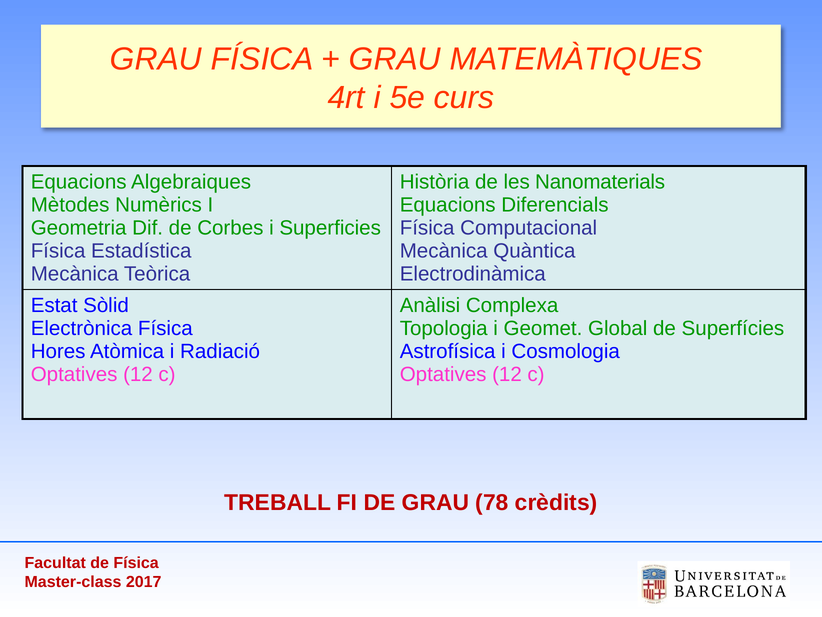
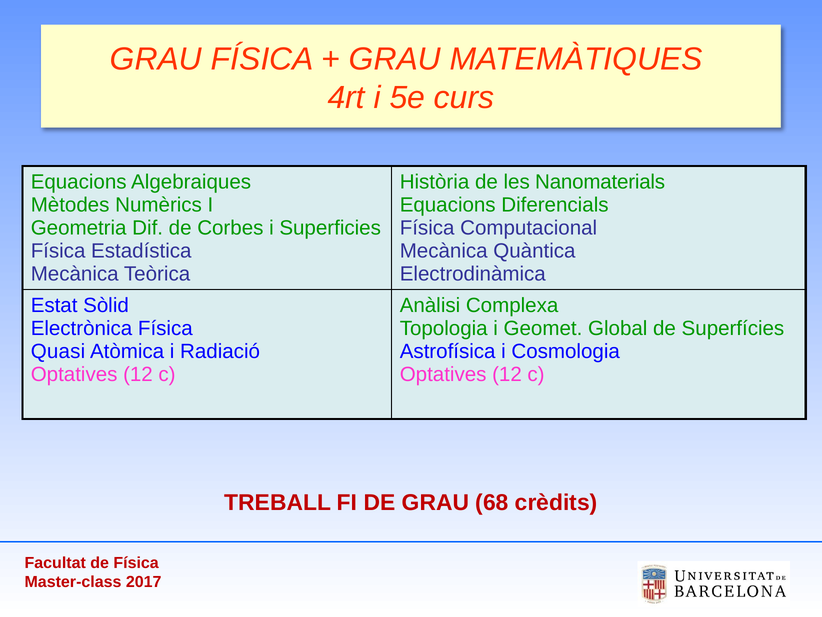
Hores: Hores -> Quasi (58, 351)
78: 78 -> 68 (492, 502)
